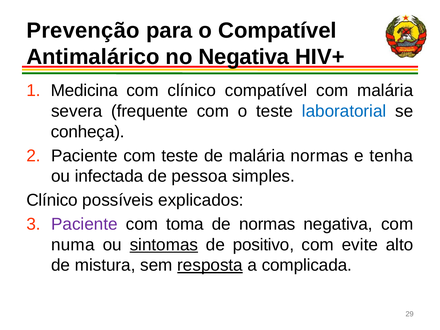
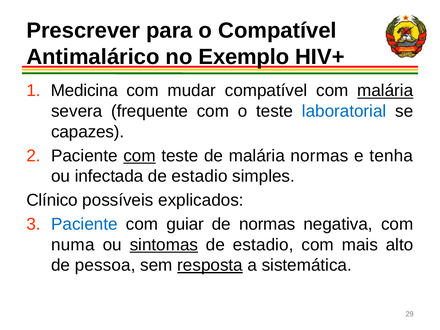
Prevenção: Prevenção -> Prescrever (83, 31)
no Negativa: Negativa -> Exemplo (244, 57)
com clínico: clínico -> mudar (192, 91)
malária underline: none -> present (385, 91)
conheça: conheça -> capazes (88, 132)
com underline: none -> present (140, 156)
pessoa: pessoa -> estadio (200, 176)
Paciente colour: purple -> blue (84, 224)
toma: toma -> guiar (185, 224)
positivo: positivo -> estadio (263, 245)
evite: evite -> mais (360, 245)
mistura: mistura -> pessoa (105, 265)
complicada: complicada -> sistemática (307, 265)
